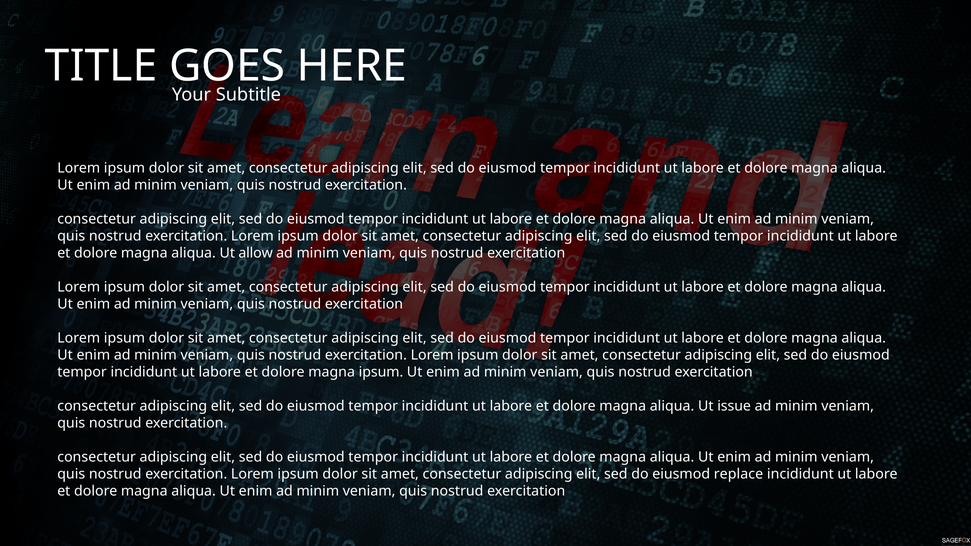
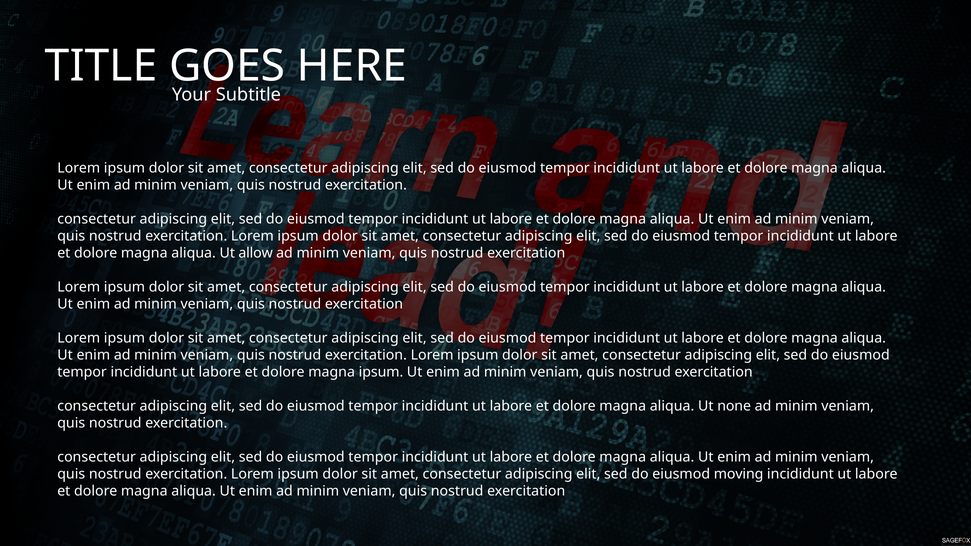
issue: issue -> none (734, 406)
replace: replace -> moving (739, 474)
